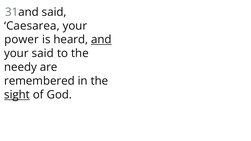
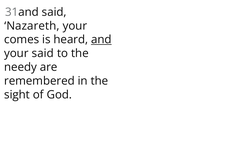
Caesarea: Caesarea -> Nazareth (32, 26)
power: power -> comes (22, 40)
sight underline: present -> none (17, 95)
